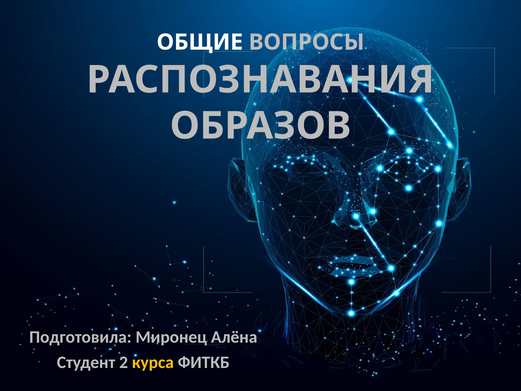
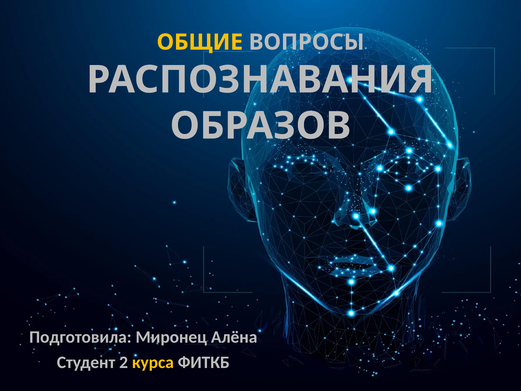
ОБЩИЕ colour: white -> yellow (200, 42)
